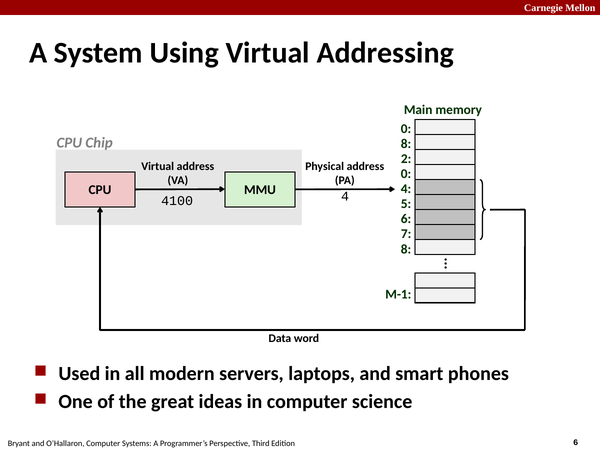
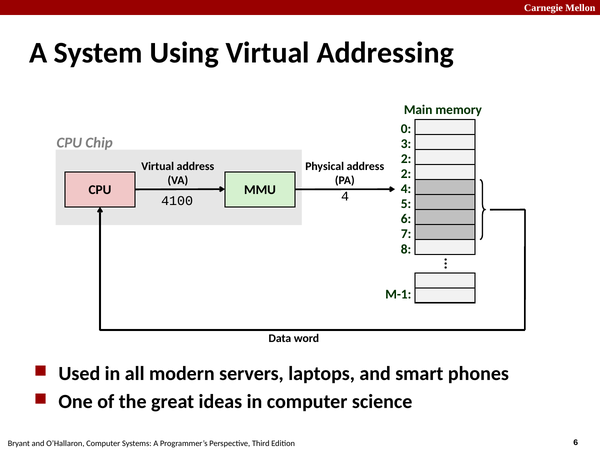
8: 8 -> 3 (406, 144)
0: 0 -> 2 (406, 174)
